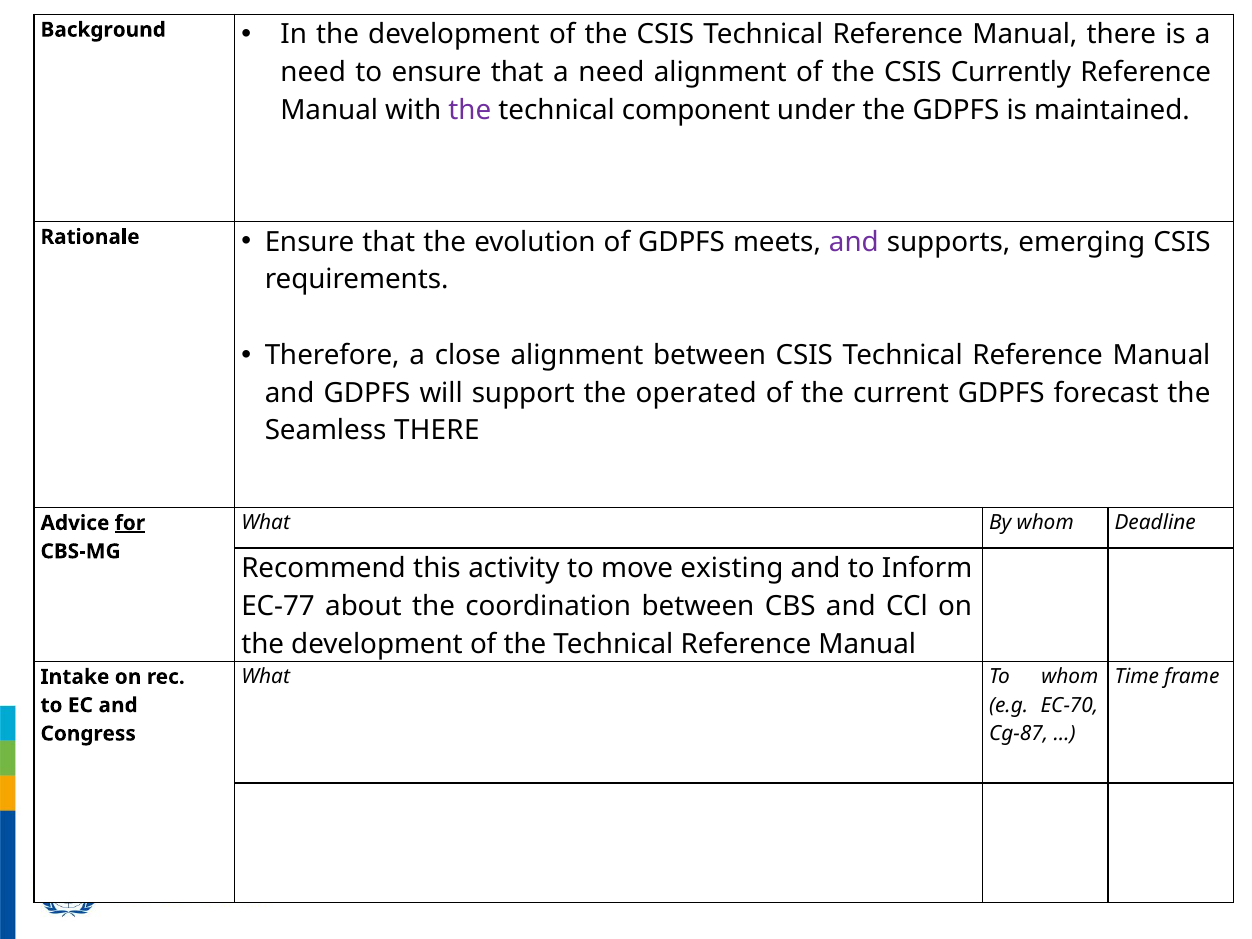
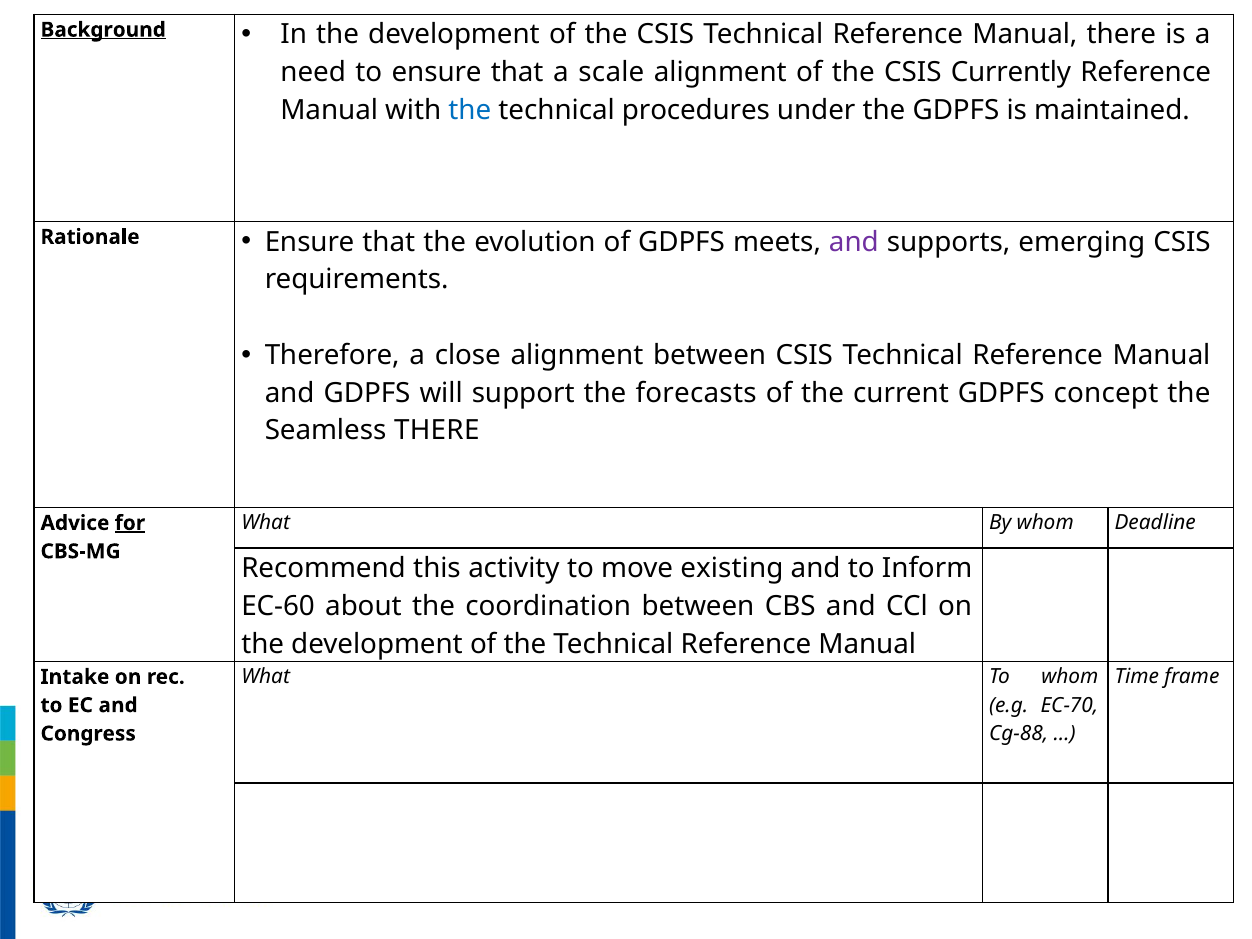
Background underline: none -> present (103, 30)
that a need: need -> scale (611, 73)
the colour: purple -> blue (470, 110)
component: component -> procedures (696, 110)
operated: operated -> forecasts (696, 393)
forecast: forecast -> concept (1106, 393)
EC-77: EC-77 -> EC-60 (278, 606)
Cg-87: Cg-87 -> Cg-88 (1019, 734)
